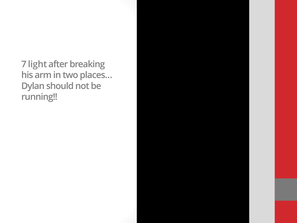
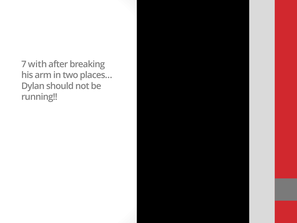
light: light -> with (37, 64)
